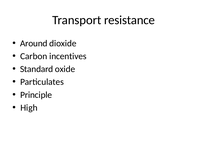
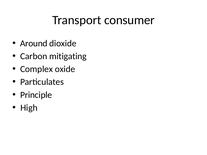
resistance: resistance -> consumer (129, 20)
incentives: incentives -> mitigating (68, 56)
Standard: Standard -> Complex (37, 69)
